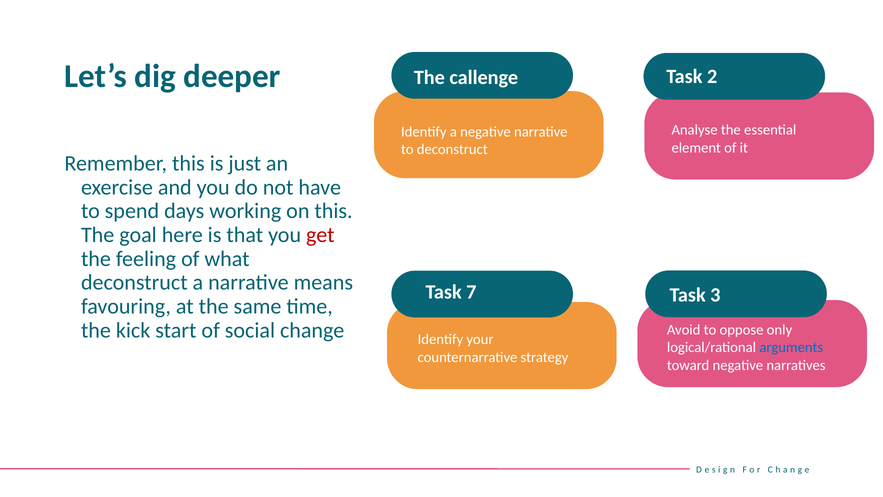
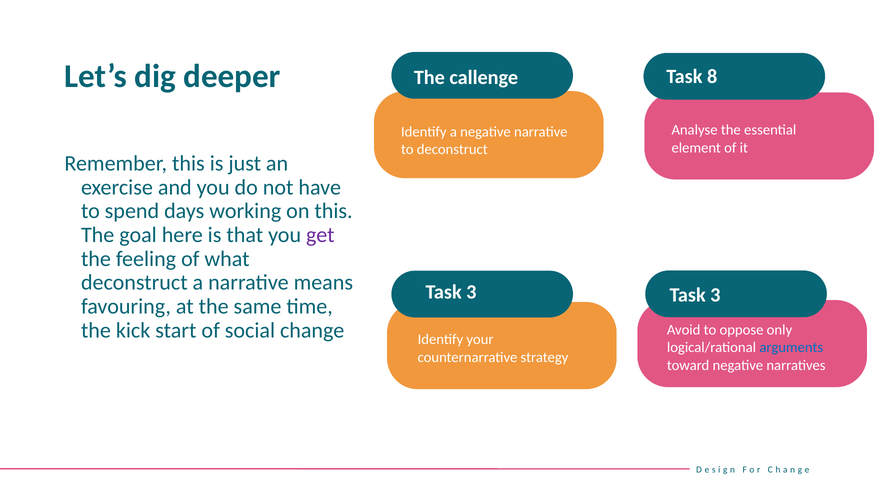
2: 2 -> 8 (712, 77)
get colour: red -> purple (320, 235)
7: 7 -> 3 (471, 292)
